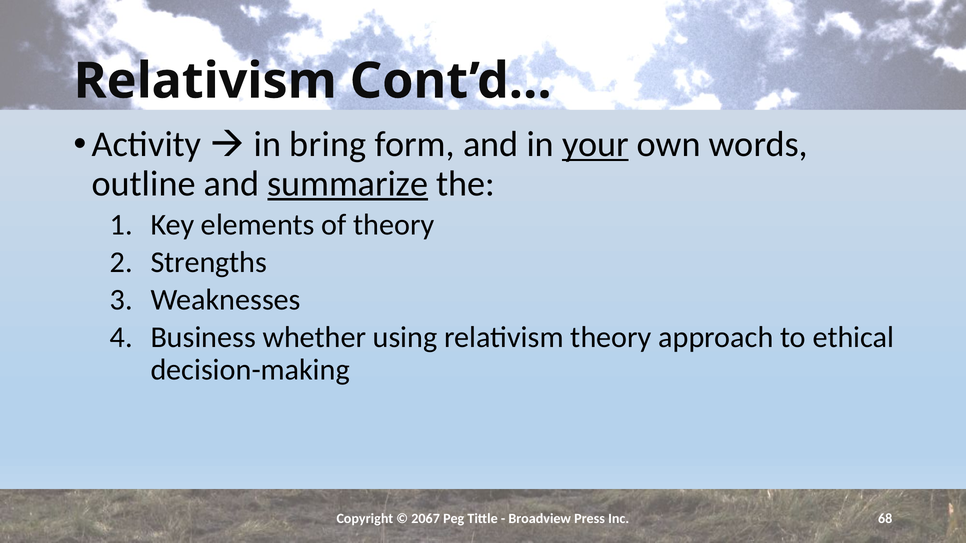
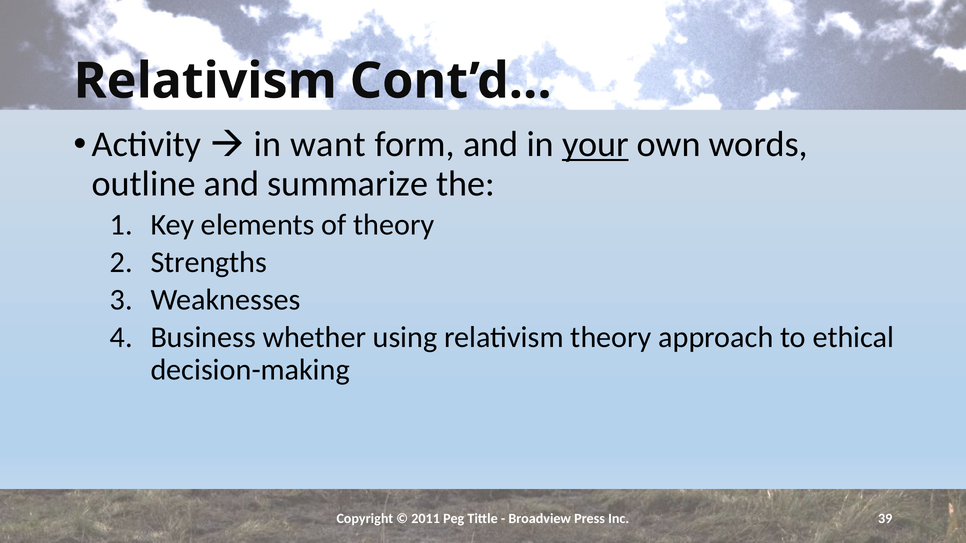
bring: bring -> want (328, 145)
summarize underline: present -> none (348, 184)
2067: 2067 -> 2011 (426, 519)
68: 68 -> 39 (885, 519)
